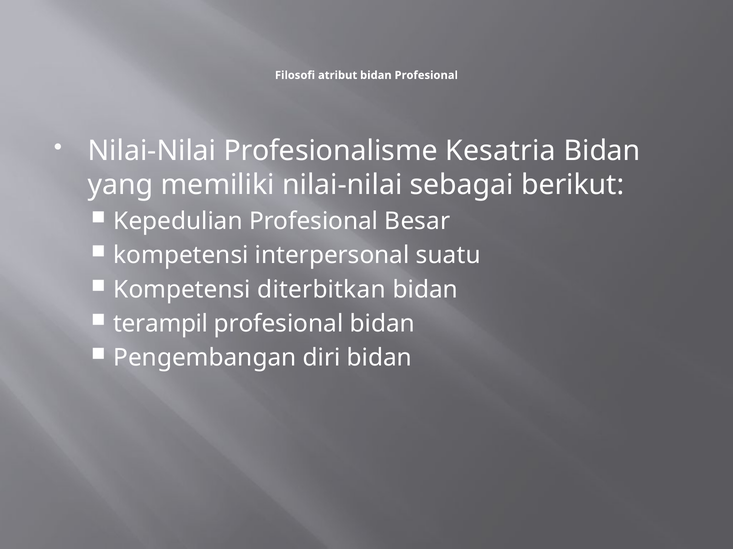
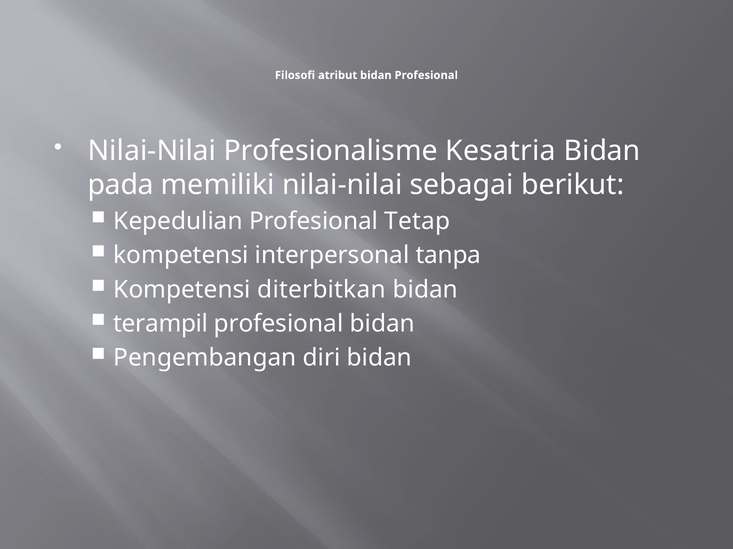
yang: yang -> pada (121, 185)
Besar: Besar -> Tetap (417, 222)
suatu: suatu -> tanpa (448, 256)
